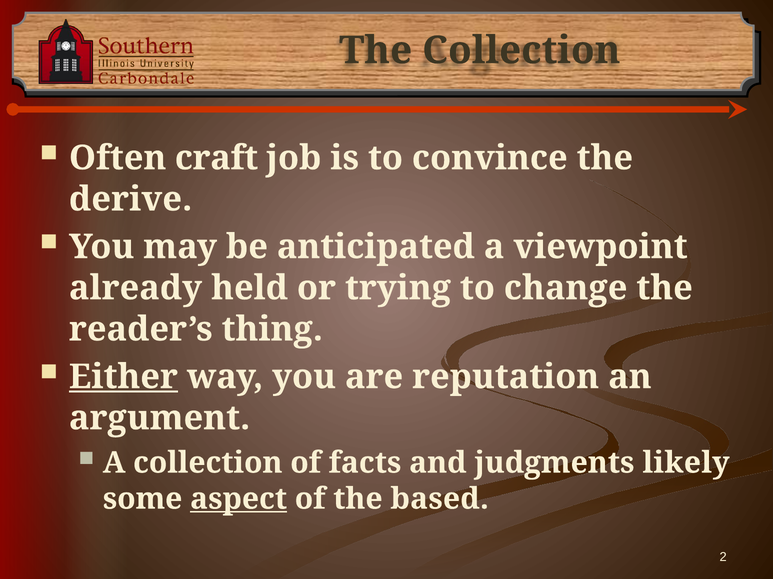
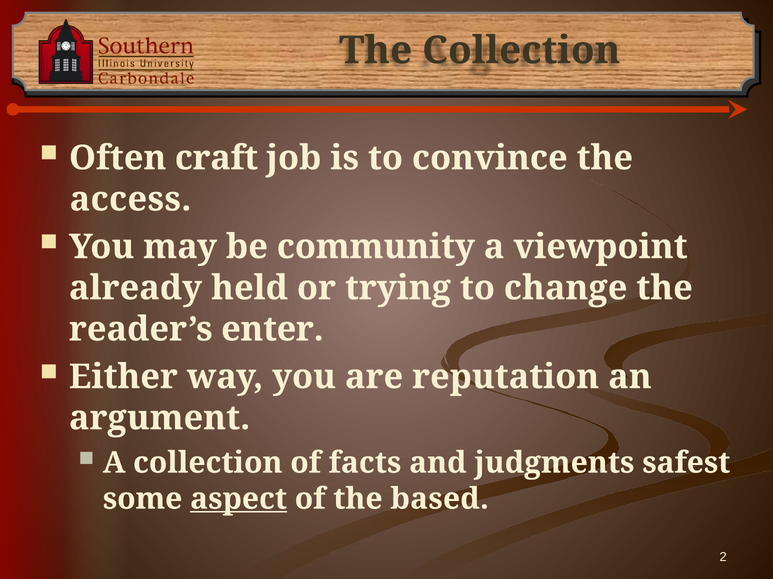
derive: derive -> access (130, 199)
anticipated: anticipated -> community (376, 247)
thing: thing -> enter (272, 330)
Either underline: present -> none (123, 377)
likely: likely -> safest (686, 463)
